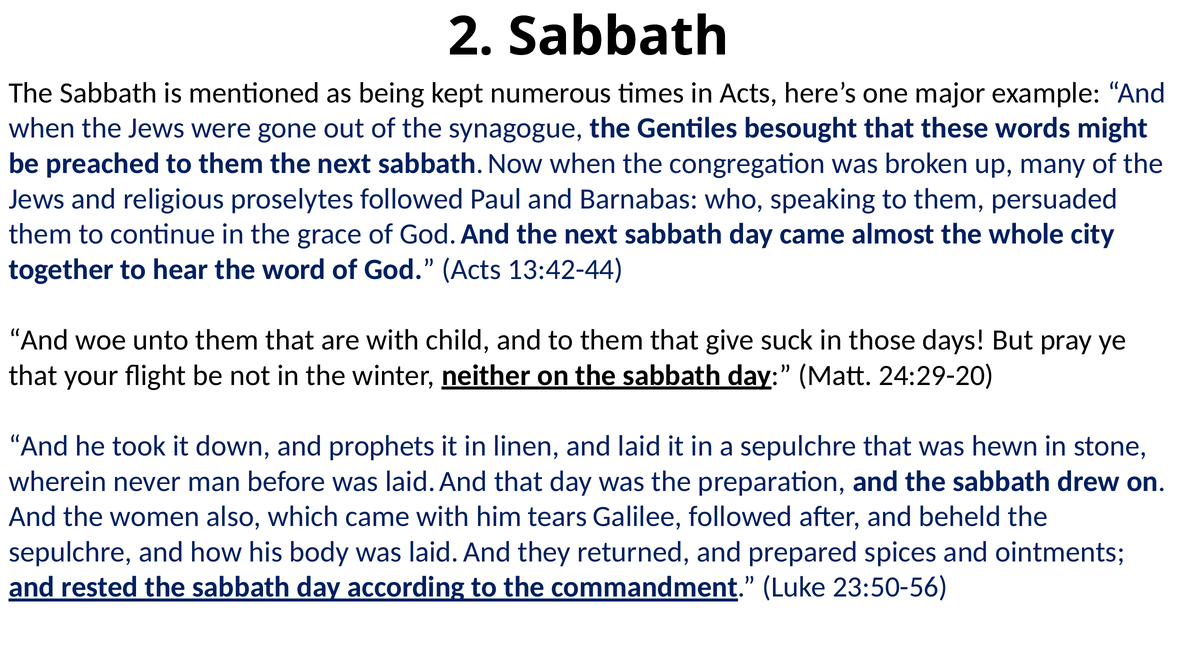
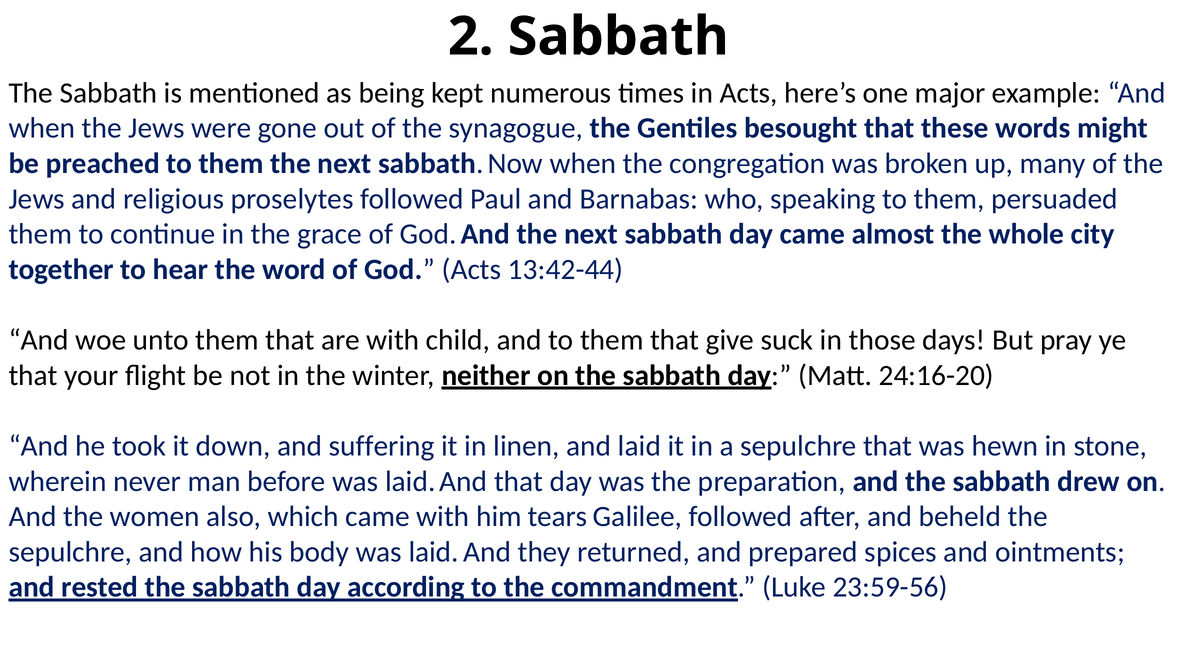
24:29-20: 24:29-20 -> 24:16-20 (936, 375)
prophets: prophets -> suffering (382, 446)
23:50-56: 23:50-56 -> 23:59-56 (890, 587)
